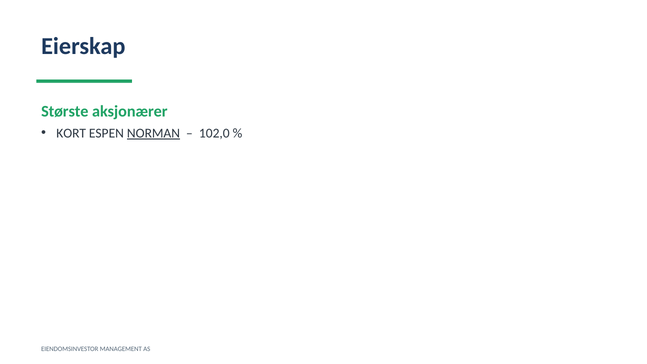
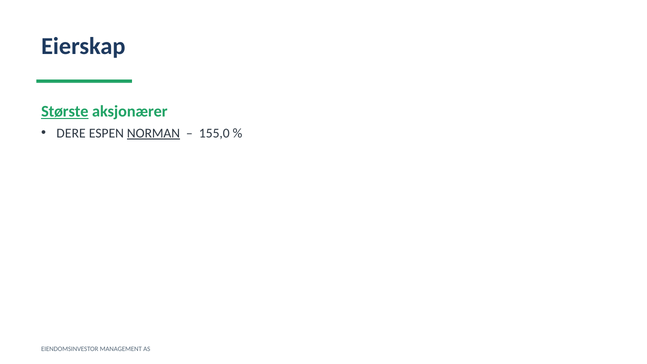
Største underline: none -> present (65, 111)
KORT: KORT -> DERE (71, 133)
102,0: 102,0 -> 155,0 (214, 133)
